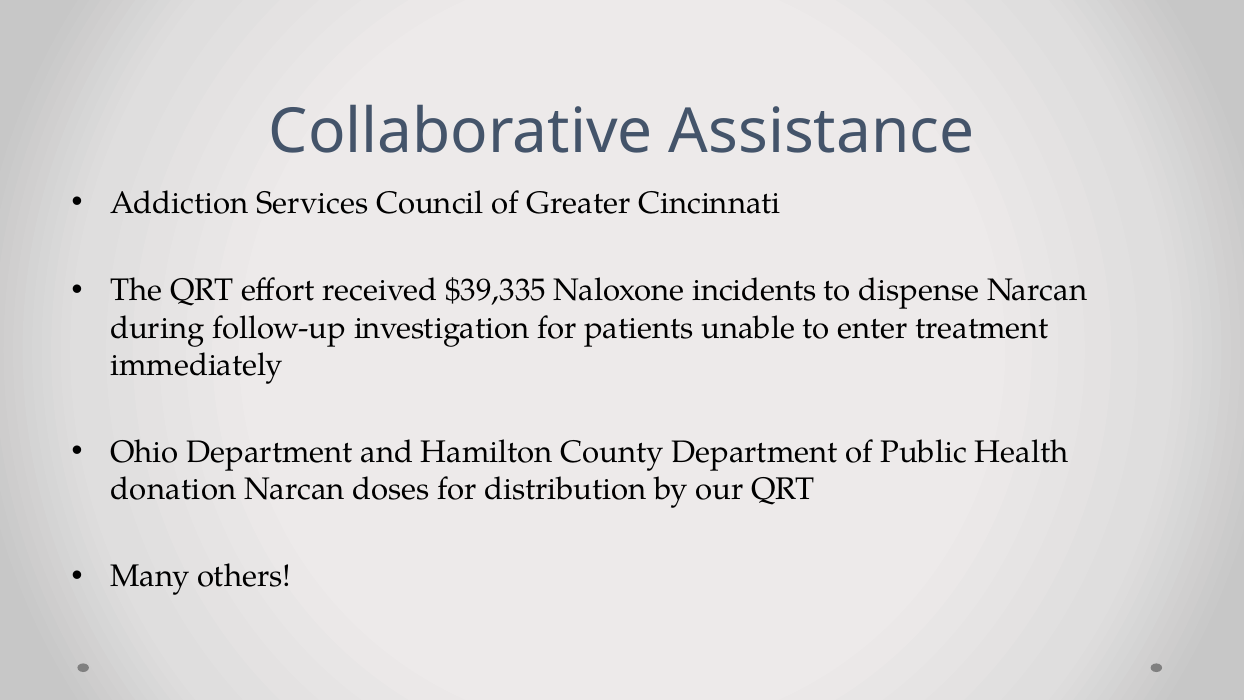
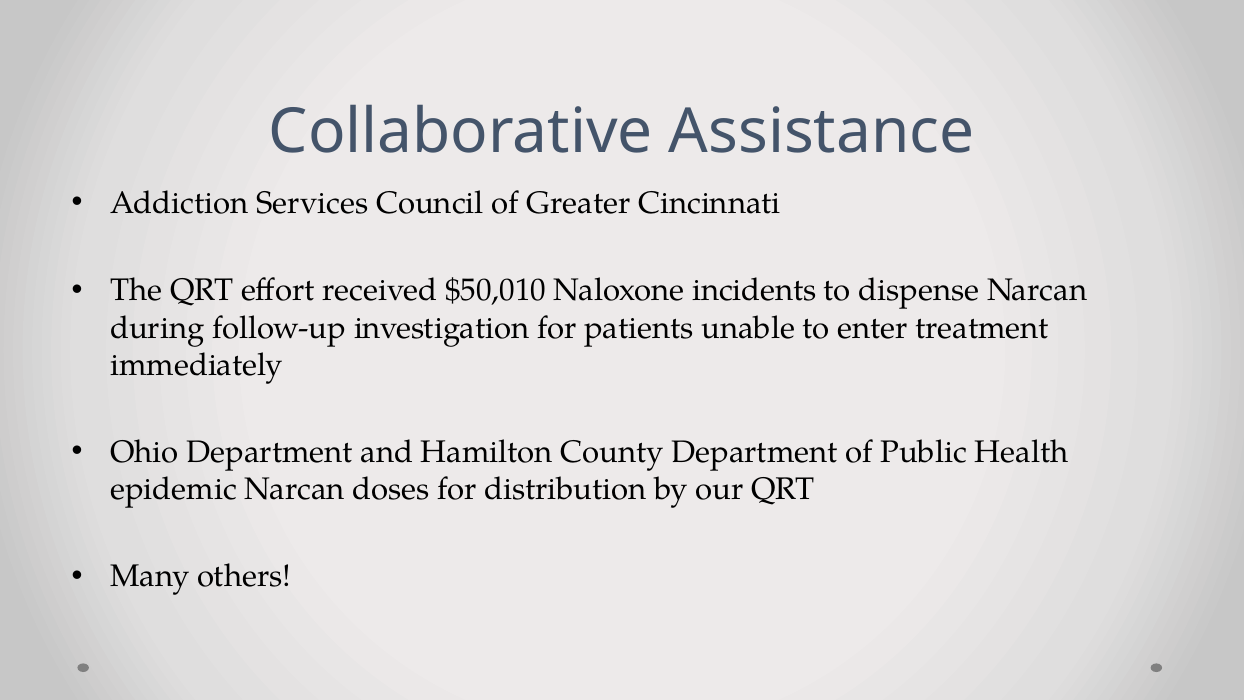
$39,335: $39,335 -> $50,010 (496, 290)
donation: donation -> epidemic (174, 489)
